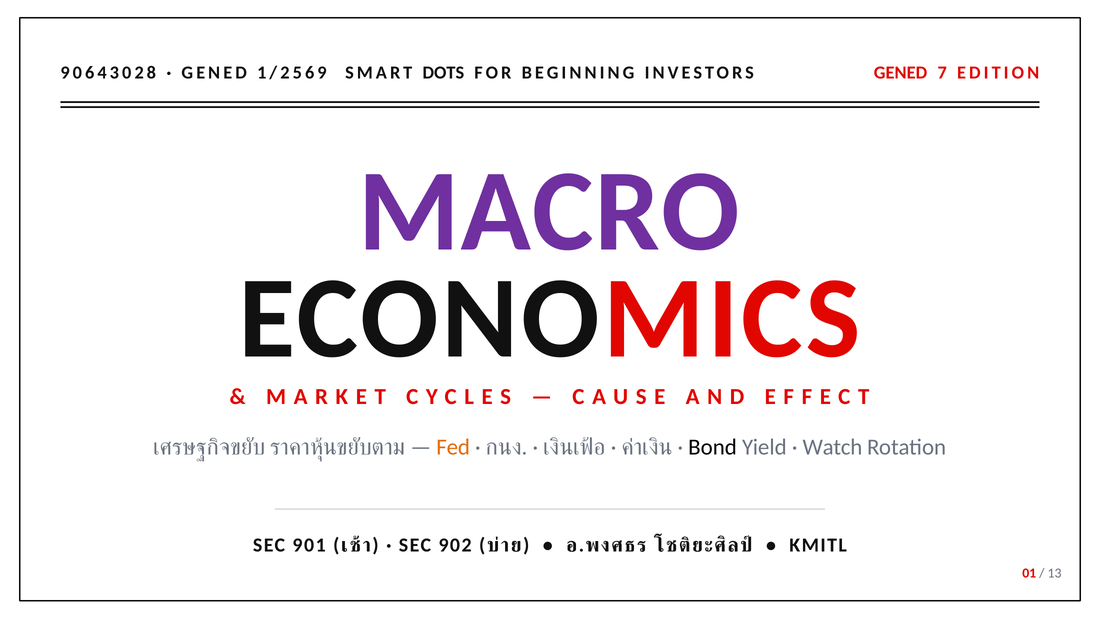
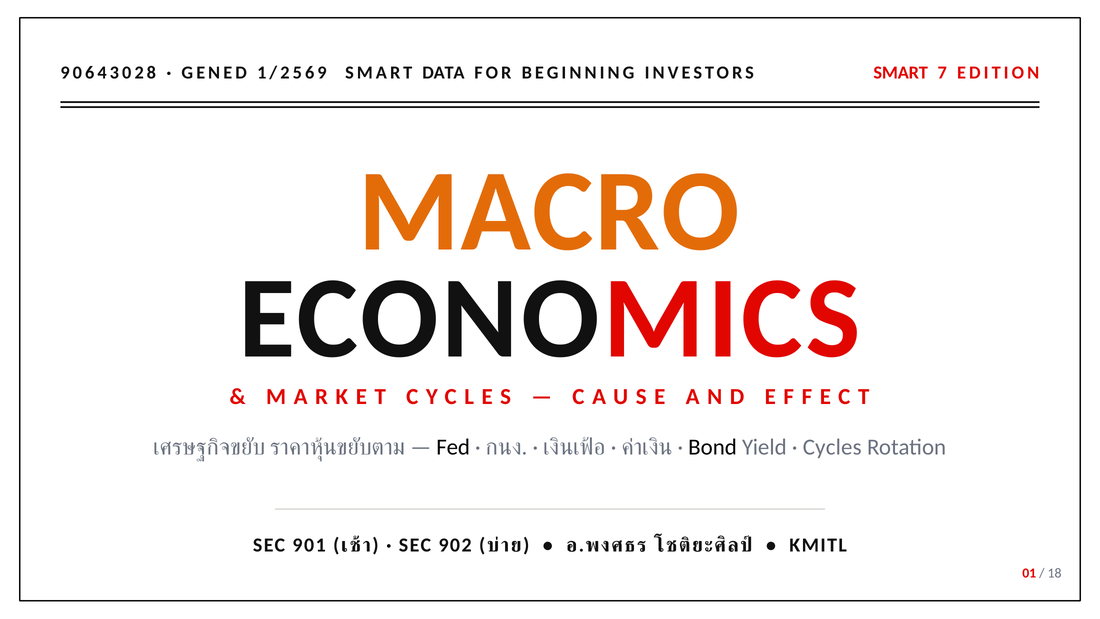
DOTS: DOTS -> DATA (443, 73)
INVESTORS GENED: GENED -> SMART (901, 73)
MACRO colour: purple -> orange (549, 212)
Fed colour: orange -> black (453, 447)
Watch: Watch -> Cycles (832, 447)
13: 13 -> 18 (1055, 573)
